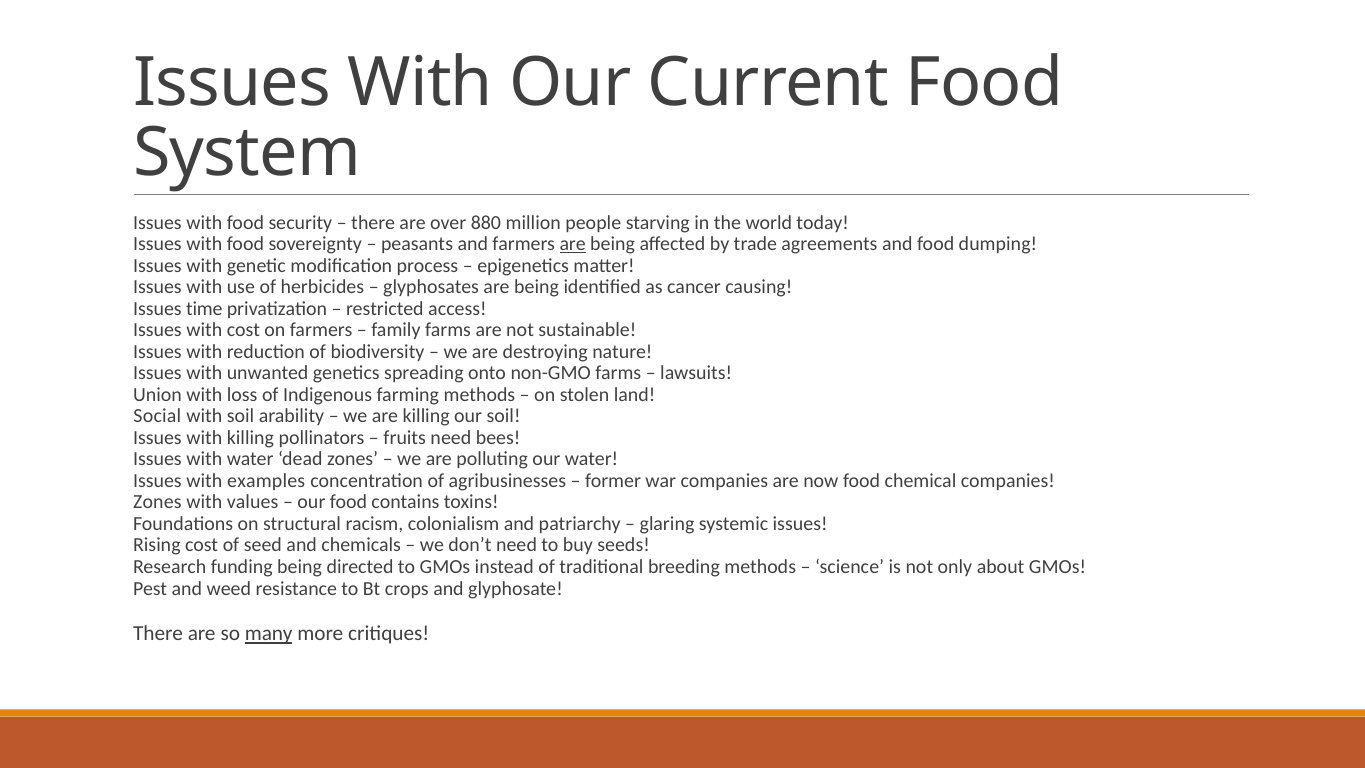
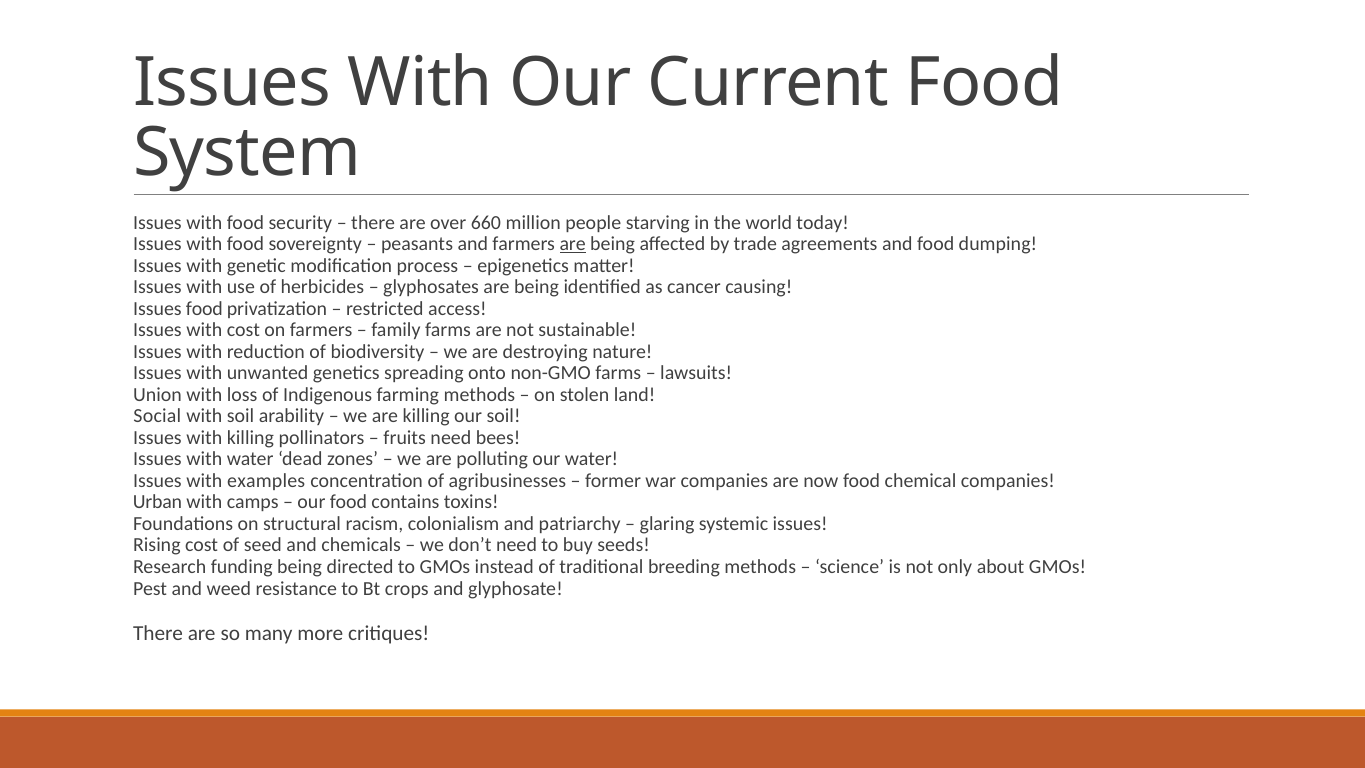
880: 880 -> 660 (486, 222)
Issues time: time -> food (204, 308)
Zones: Zones -> Urban (158, 502)
values: values -> camps (253, 502)
many underline: present -> none (269, 634)
